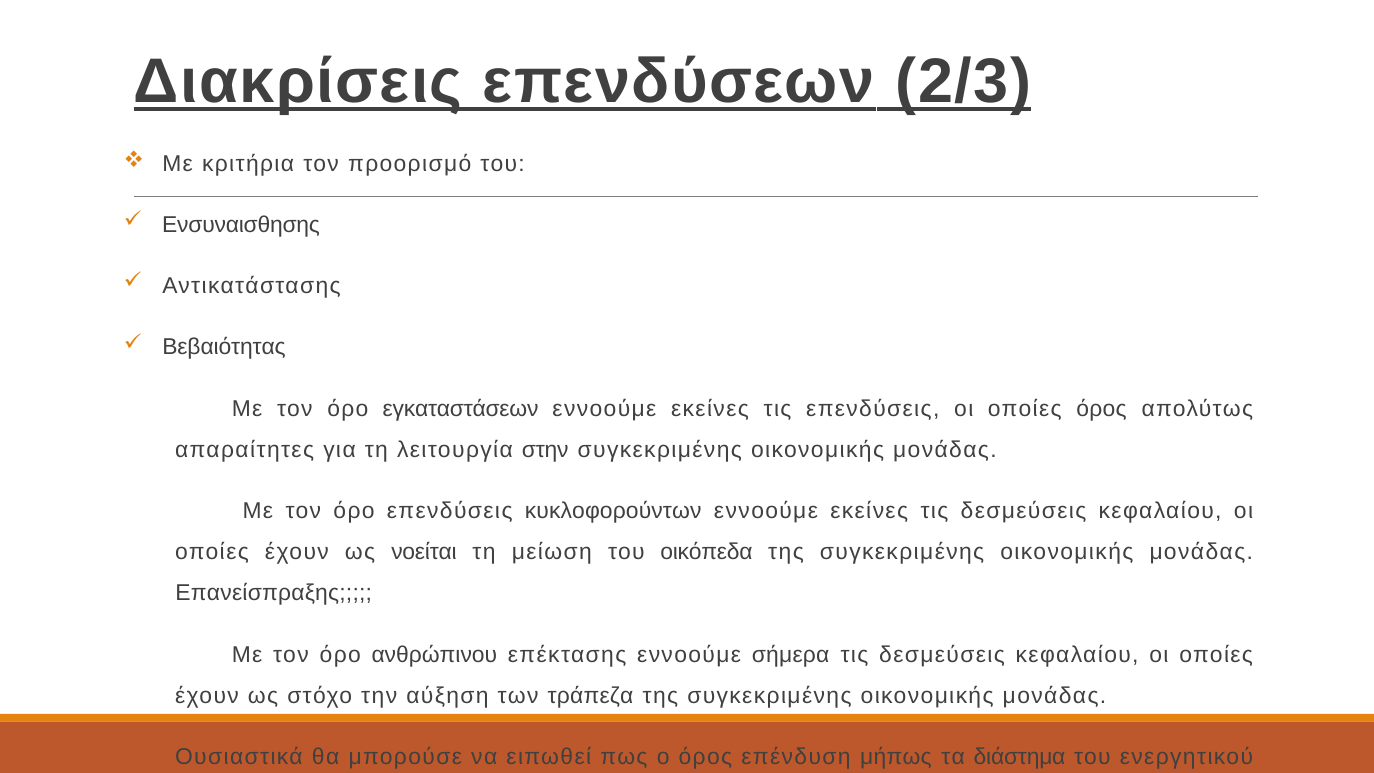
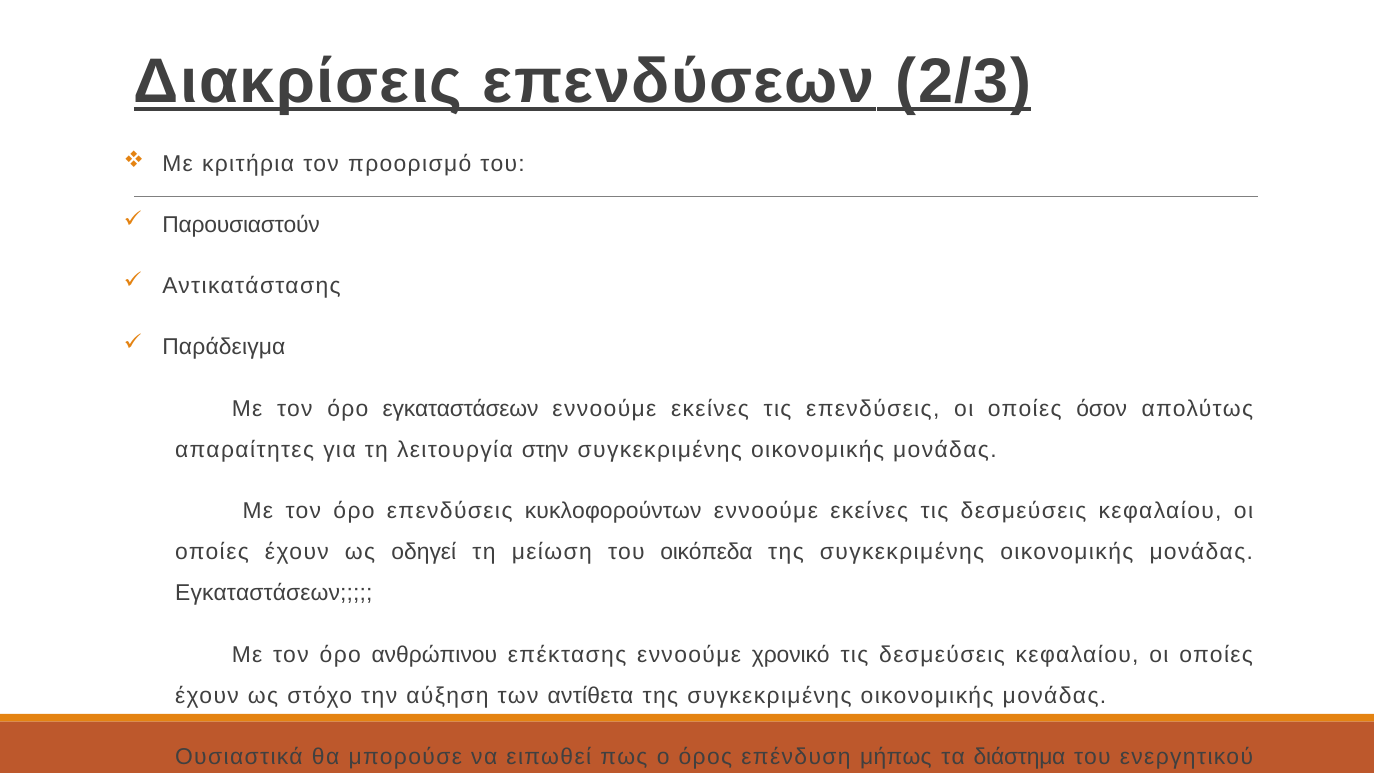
Ενσυναισθησης: Ενσυναισθησης -> Παρουσιαστούν (241, 225)
Βεβαιότητας: Βεβαιότητας -> Παράδειγμα (224, 347)
οποίες όρος: όρος -> όσον (1102, 408)
νοείται: νοείται -> οδηγεί (424, 552)
Επανείσπραξης: Επανείσπραξης -> Εγκαταστάσεων (274, 593)
σήμερα: σήμερα -> χρονικό (791, 654)
τράπεζα: τράπεζα -> αντίθετα (590, 696)
